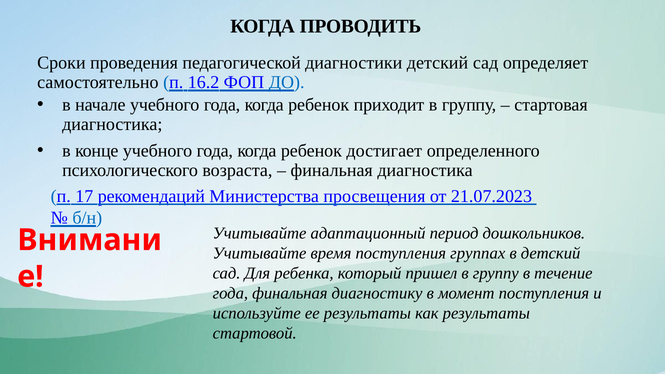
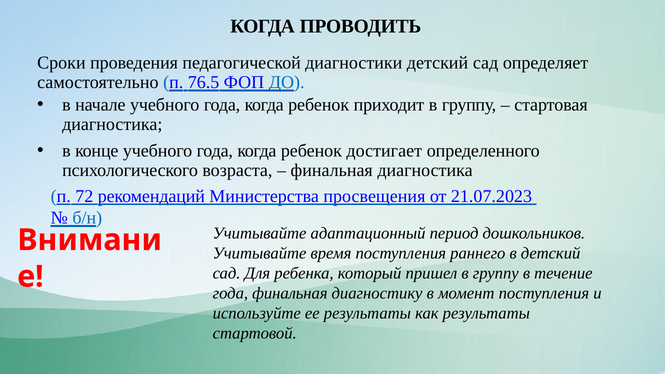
16.2: 16.2 -> 76.5 (204, 82)
17: 17 -> 72 (84, 196)
группах: группах -> раннего (478, 253)
